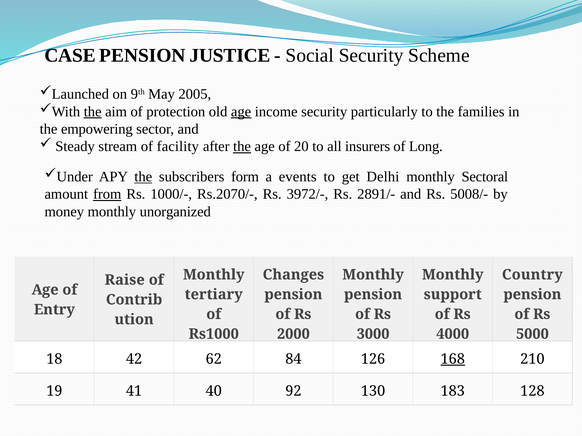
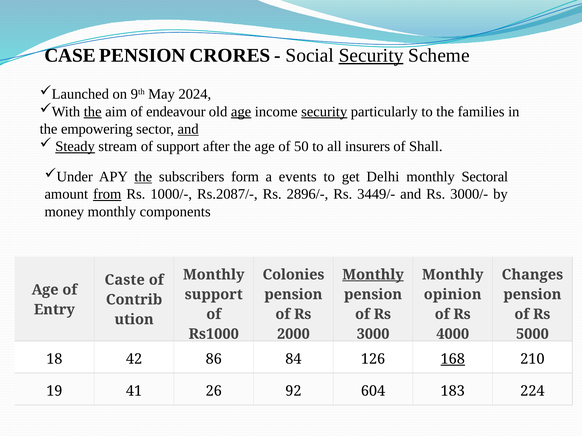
JUSTICE: JUSTICE -> CRORES (230, 55)
Security underline: none -> present (371, 55)
2005: 2005 -> 2024 (195, 94)
protection: protection -> endeavour (176, 112)
security underline: none -> present (324, 112)
and underline: none -> present (188, 129)
Steady underline: none -> present (75, 147)
of facility: facility -> support (178, 147)
the underline: present -> none (242, 147)
20: 20 -> 50 (301, 147)
Long: Long -> Shall (426, 147)
Rs.2070/-: Rs.2070/- -> Rs.2087/- (227, 194)
3972/-: 3972/- -> 2896/- (307, 194)
2891/-: 2891/- -> 3449/- (376, 194)
5008/-: 5008/- -> 3000/- (469, 194)
unorganized: unorganized -> components (175, 212)
Changes: Changes -> Colonies (293, 275)
Monthly underline: none -> present (373, 275)
Country: Country -> Changes (532, 275)
Raise: Raise -> Caste (125, 280)
tertiary: tertiary -> support (214, 295)
support: support -> opinion (453, 295)
62: 62 -> 86 (214, 359)
40: 40 -> 26 (214, 391)
130: 130 -> 604 (373, 391)
128: 128 -> 224 (532, 391)
